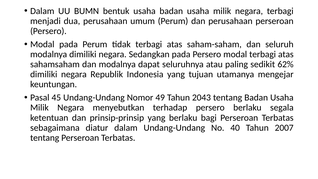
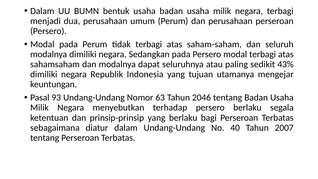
62%: 62% -> 43% (286, 64)
45: 45 -> 93 (56, 98)
49: 49 -> 63 (160, 98)
2043: 2043 -> 2046 (201, 98)
